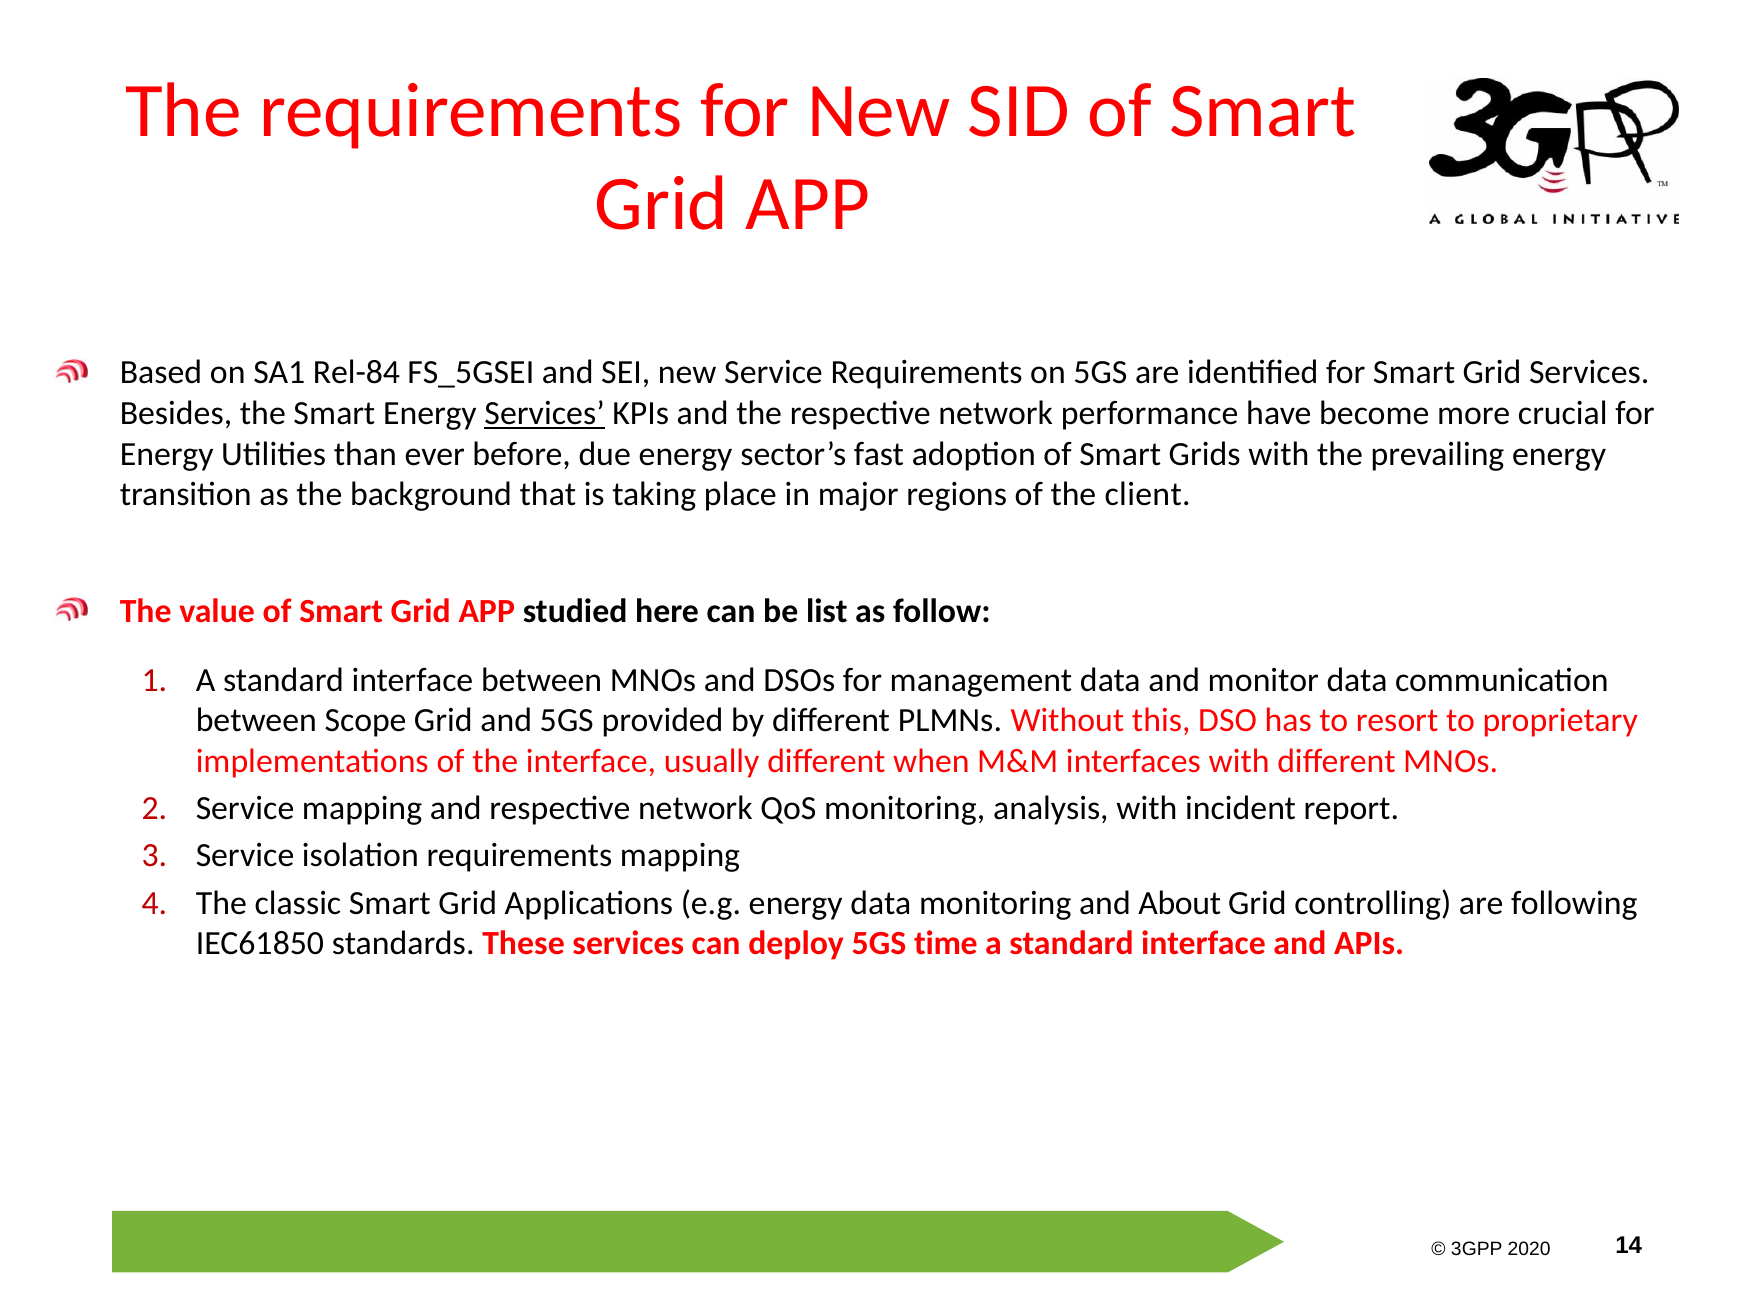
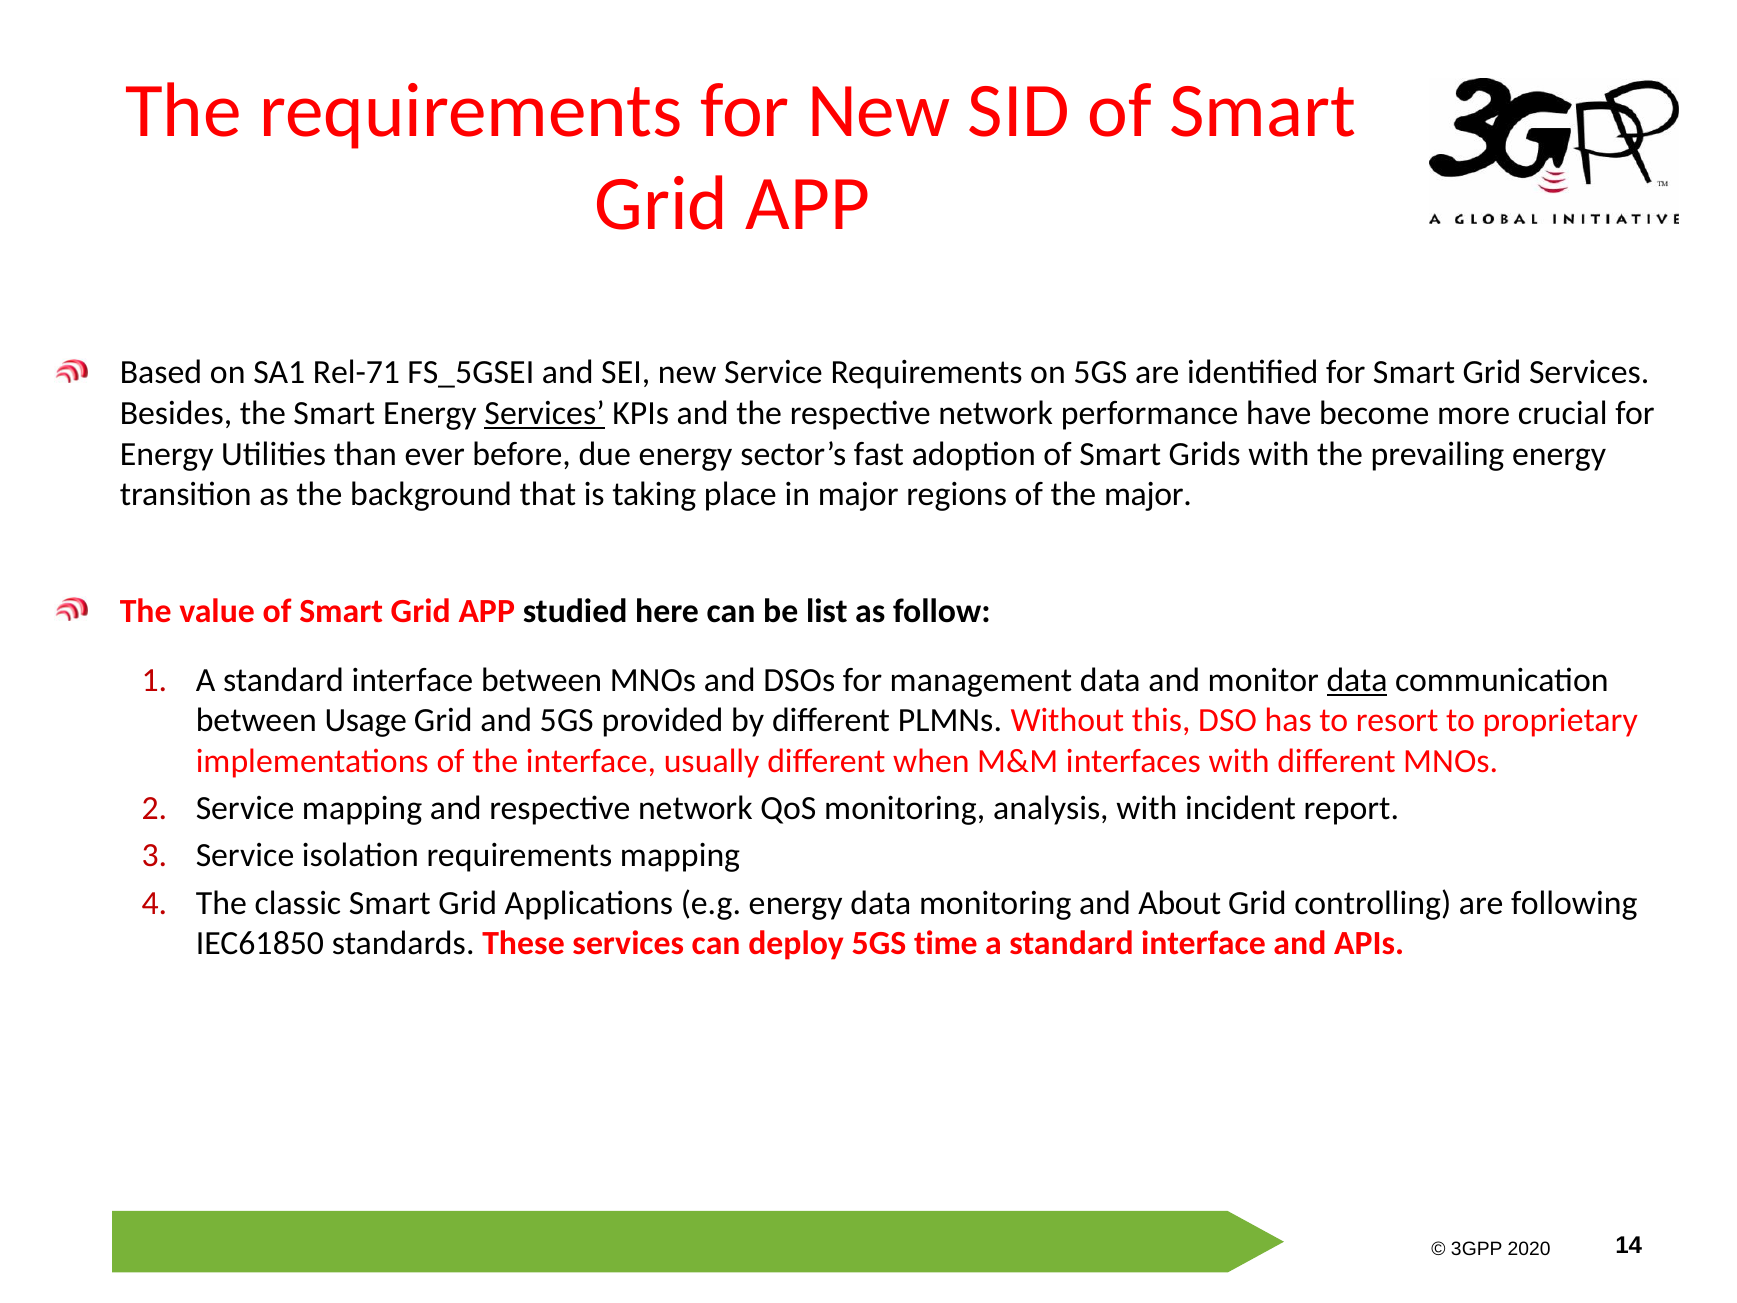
Rel-84: Rel-84 -> Rel-71 (356, 373)
the client: client -> major (1148, 494)
data underline: none -> present (1357, 680)
Scope: Scope -> Usage (366, 720)
